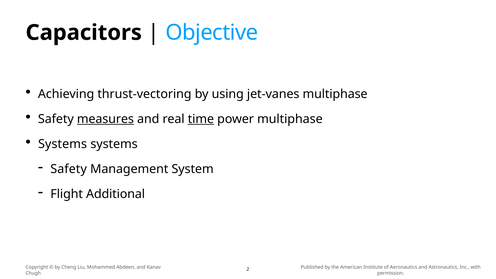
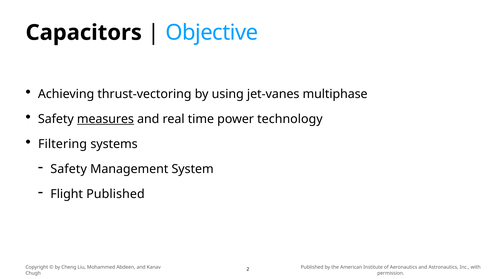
time underline: present -> none (201, 119)
power multiphase: multiphase -> technology (290, 119)
Systems: Systems -> Filtering (63, 144)
Flight Additional: Additional -> Published (115, 194)
